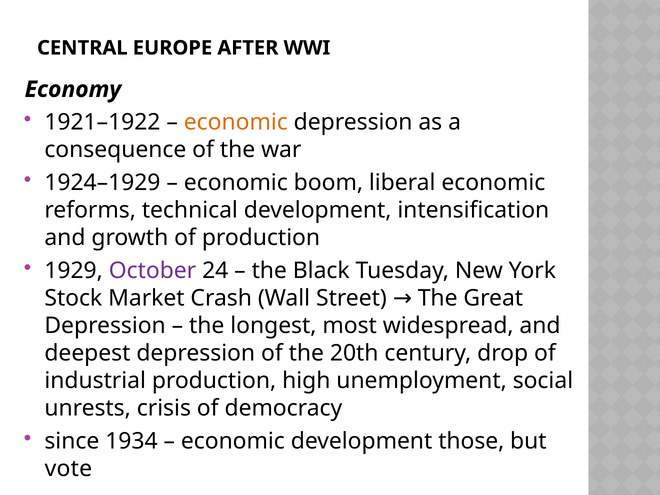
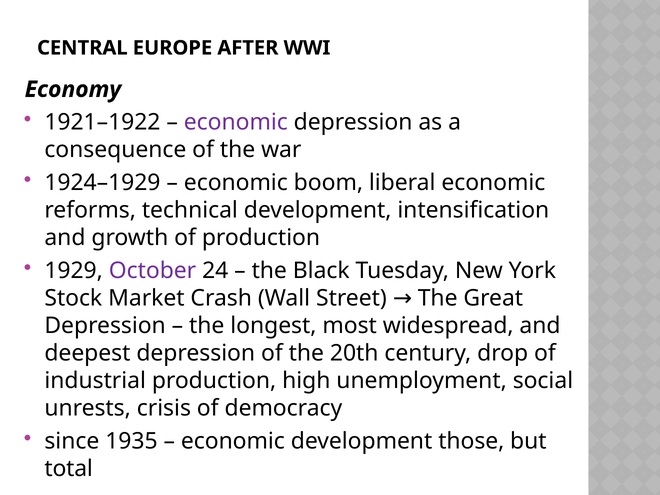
economic colour: orange -> purple (236, 122)
1934: 1934 -> 1935 (131, 441)
vote: vote -> total (69, 469)
